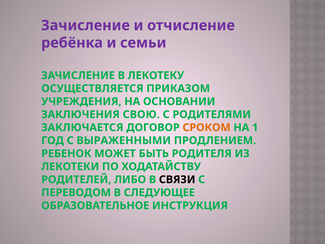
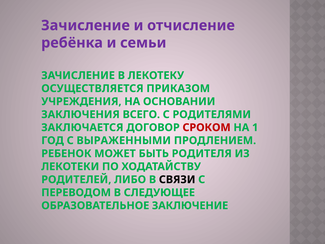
СВОЮ: СВОЮ -> ВСЕГО (141, 114)
СРОКОМ colour: orange -> red (207, 127)
ИНСТРУКЦИЯ: ИНСТРУКЦИЯ -> ЗАКЛЮЧЕНИЕ (190, 205)
